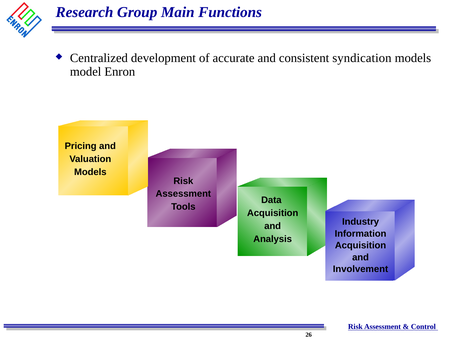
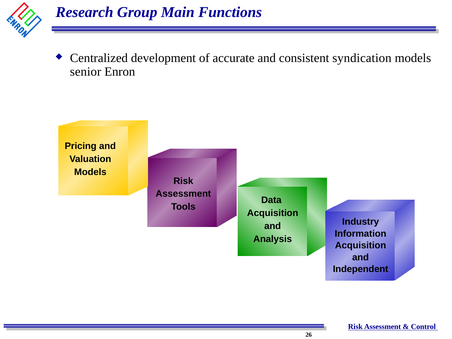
model: model -> senior (86, 72)
Involvement: Involvement -> Independent (361, 269)
